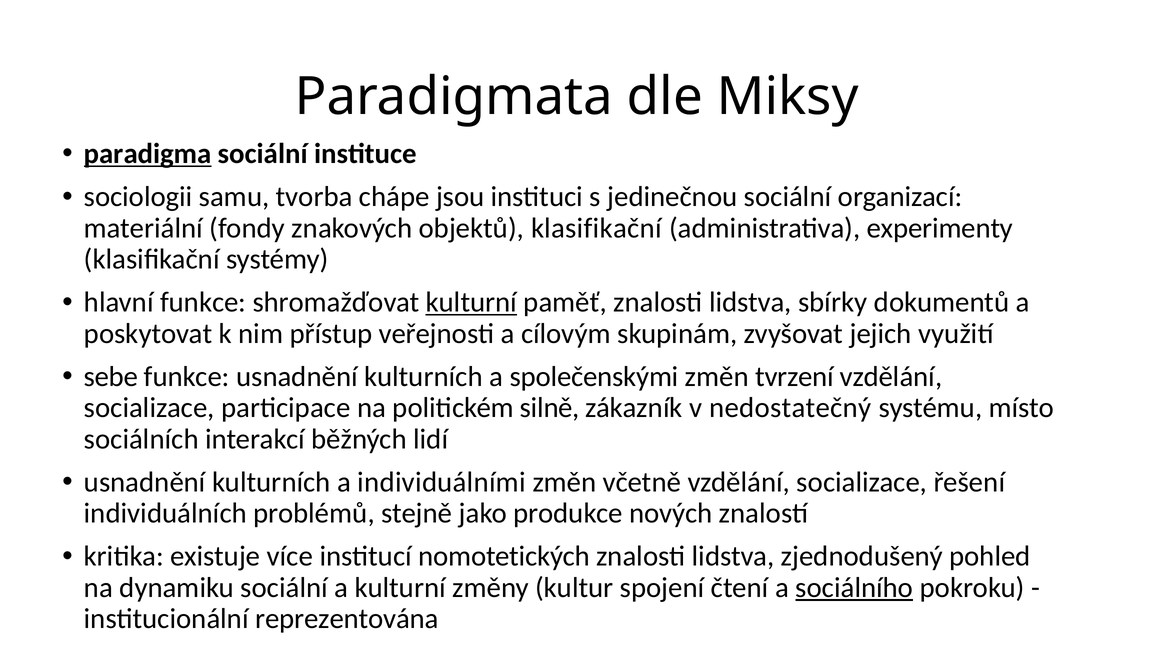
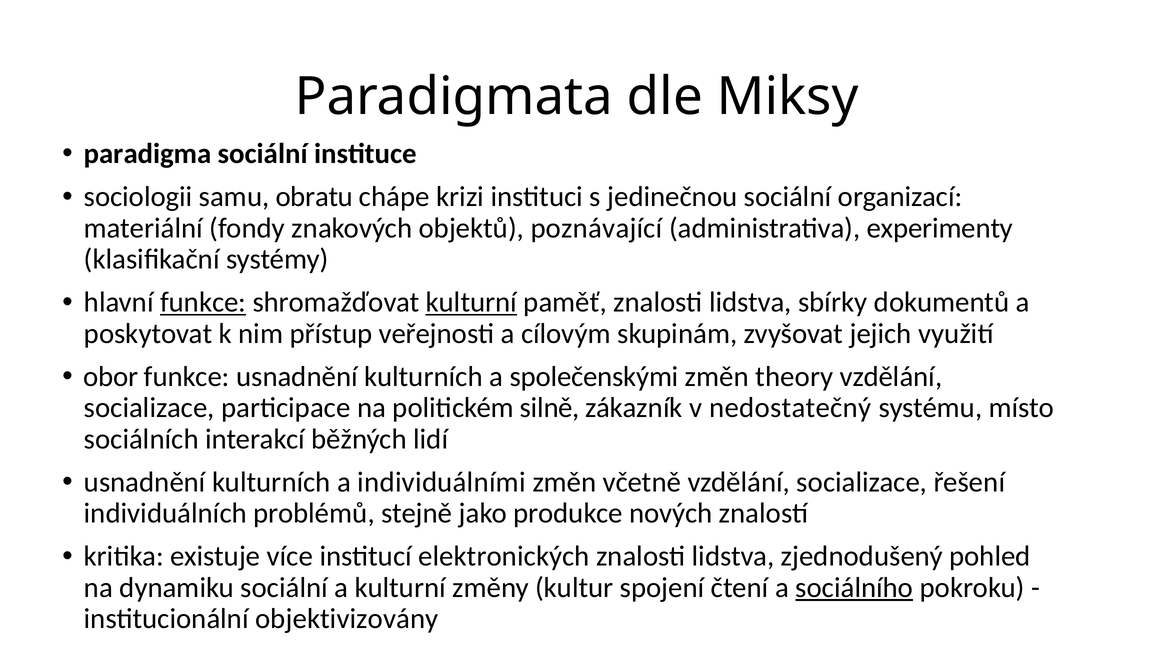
paradigma underline: present -> none (148, 154)
tvorba: tvorba -> obratu (314, 197)
jsou: jsou -> krizi (460, 197)
objektů klasifikační: klasifikační -> poznávající (597, 228)
funkce underline: none -> present (203, 302)
sebe: sebe -> obor (111, 377)
tvrzení: tvrzení -> theory (794, 377)
nomotetických: nomotetických -> elektronických (504, 557)
reprezentována: reprezentována -> objektivizovány (347, 619)
